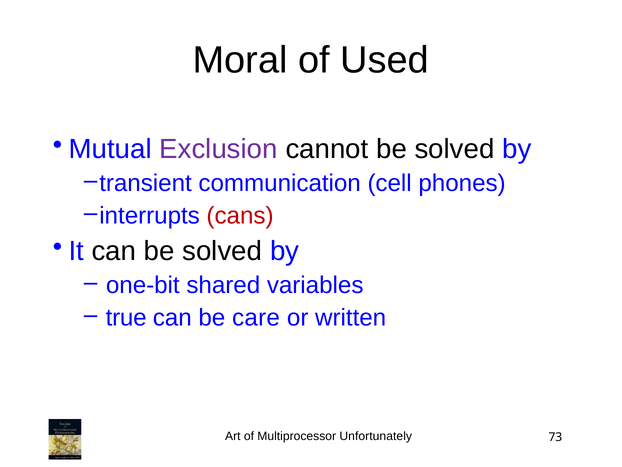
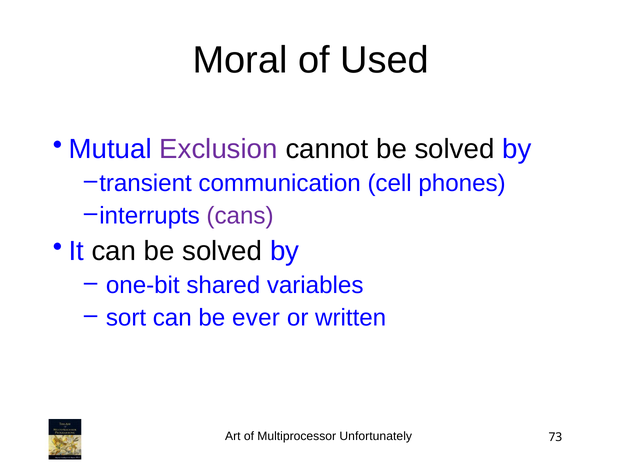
cans colour: red -> purple (240, 216)
true: true -> sort (126, 318)
care: care -> ever (256, 318)
